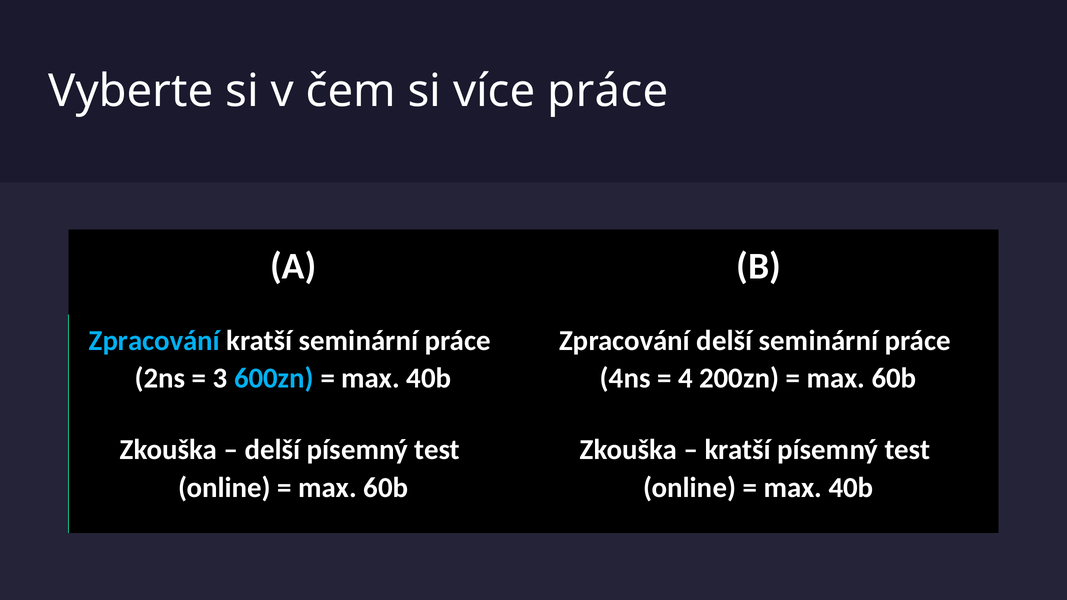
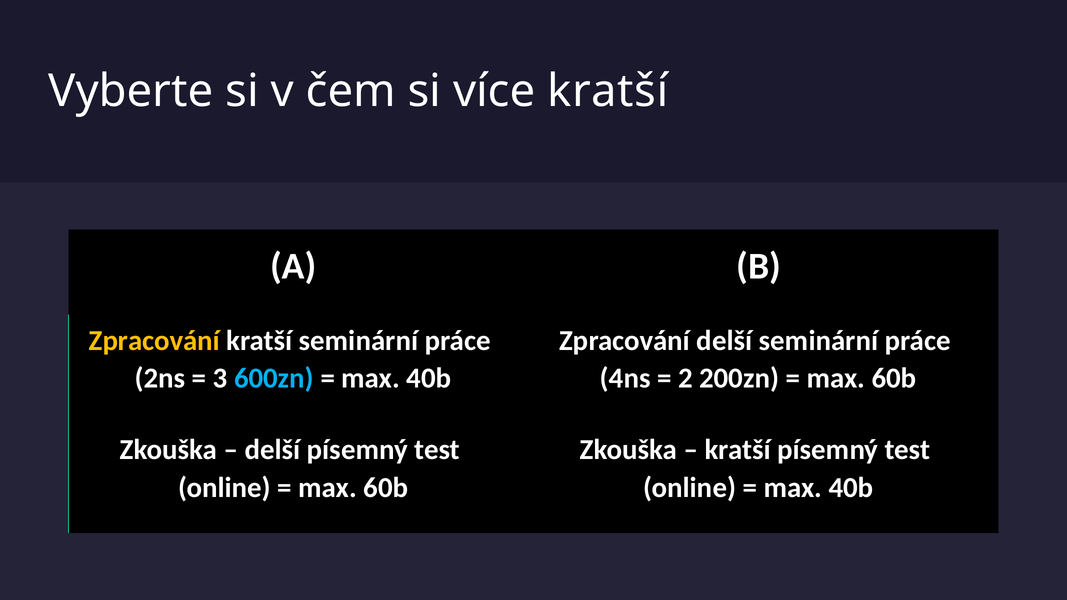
více práce: práce -> kratší (608, 91)
Zpracování colour: light blue -> yellow (154, 341)
4: 4 -> 2 (685, 379)
